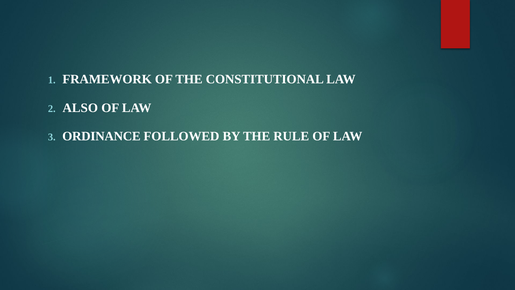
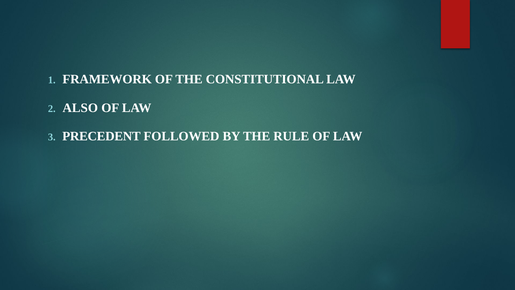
ORDINANCE: ORDINANCE -> PRECEDENT (101, 136)
